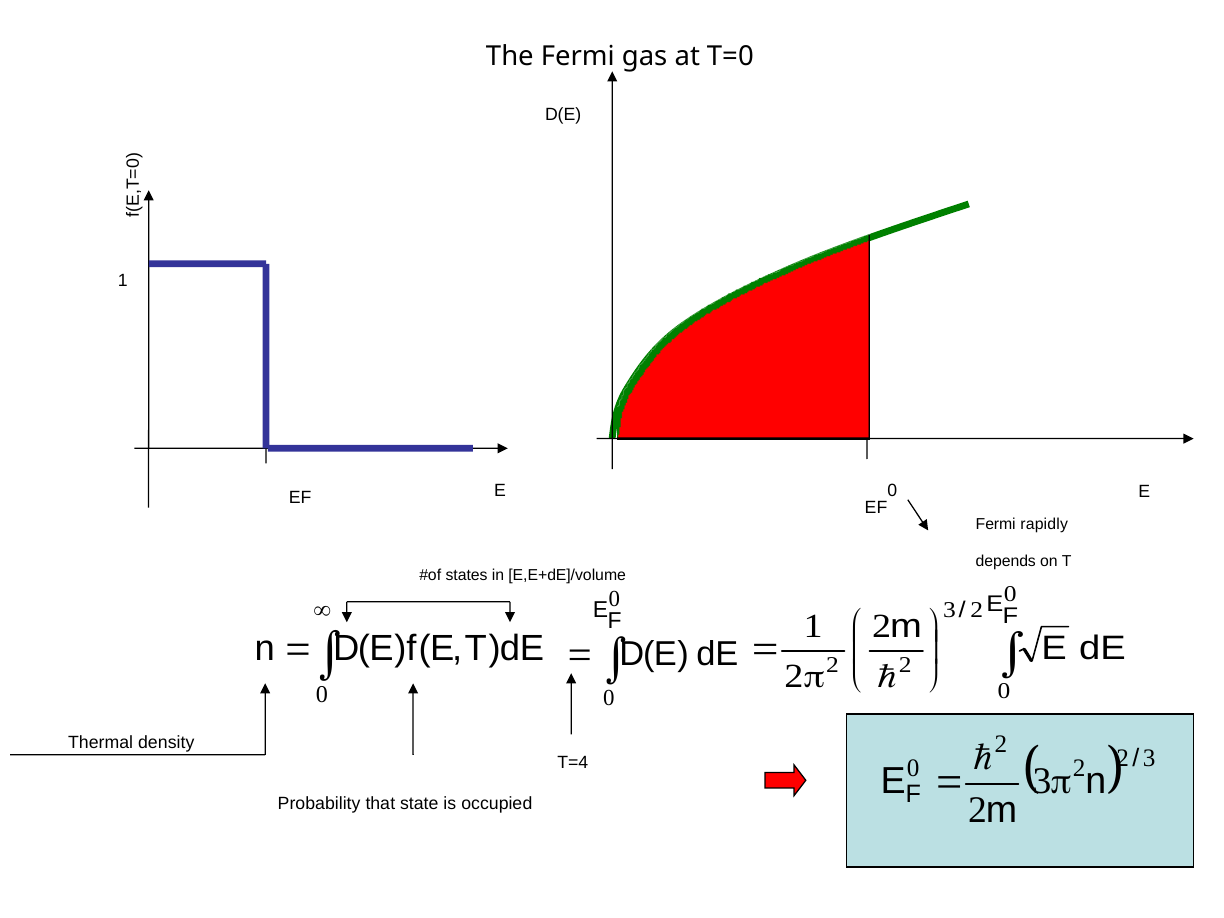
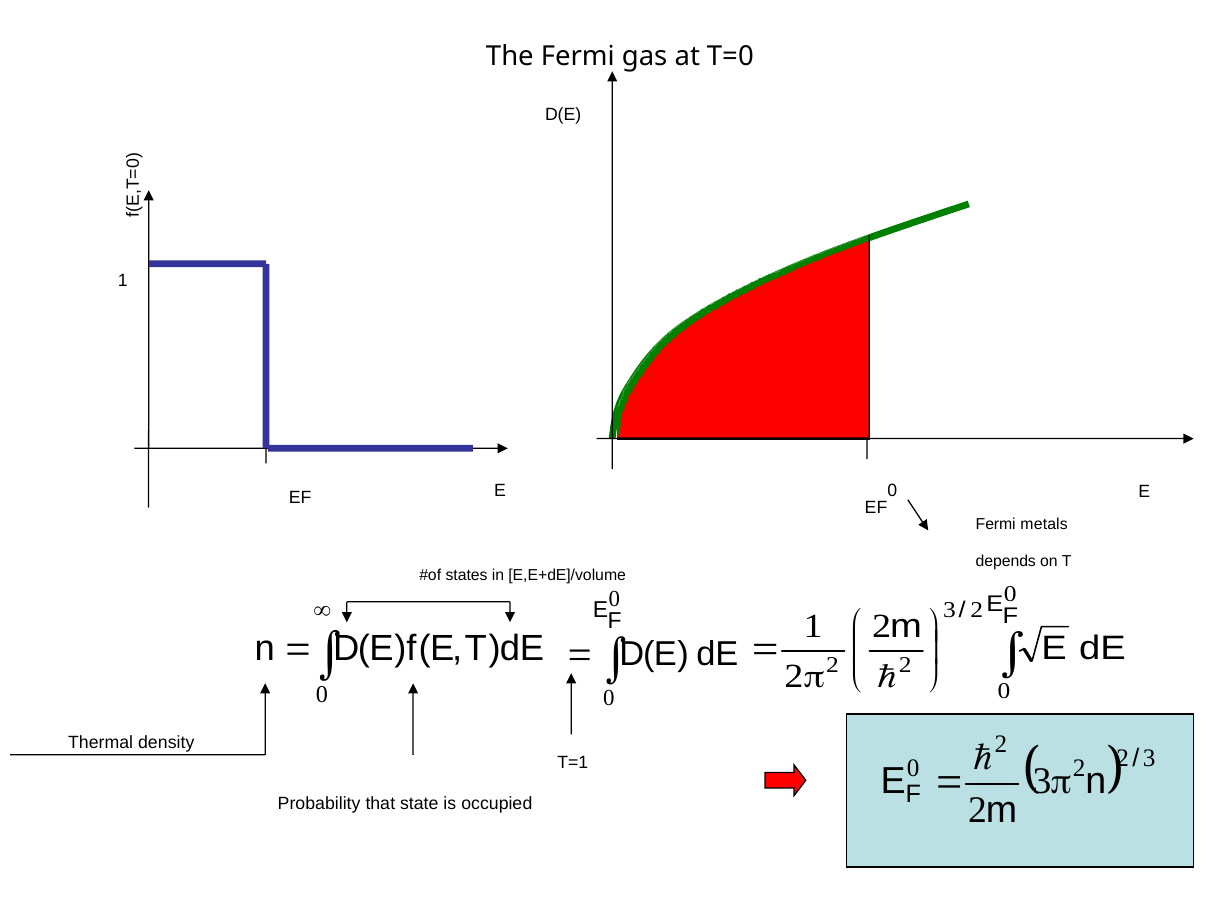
rapidly: rapidly -> metals (1044, 524)
T=4: T=4 -> T=1 (573, 763)
